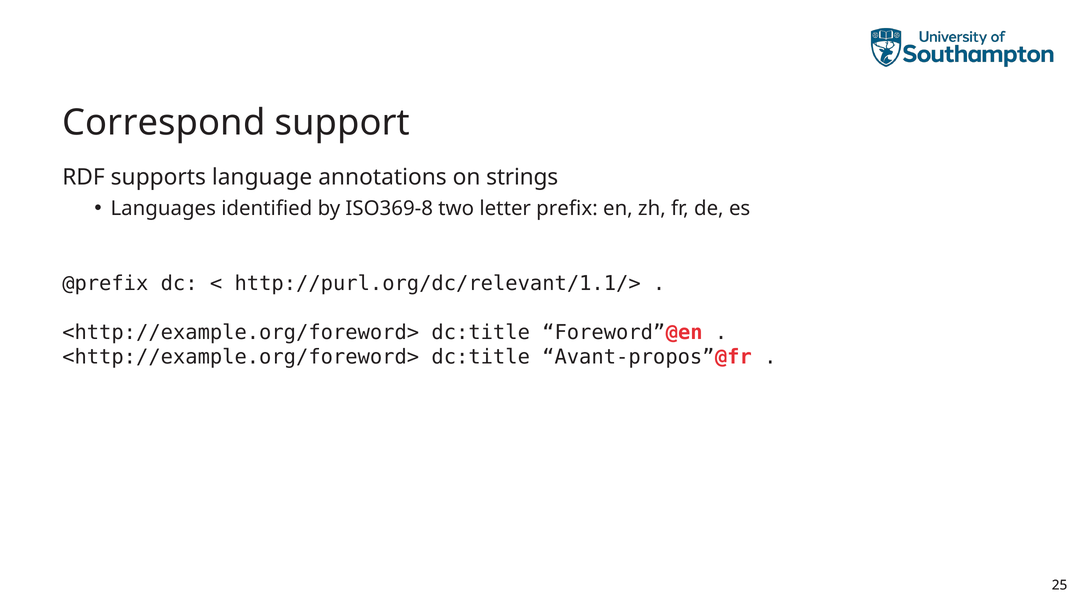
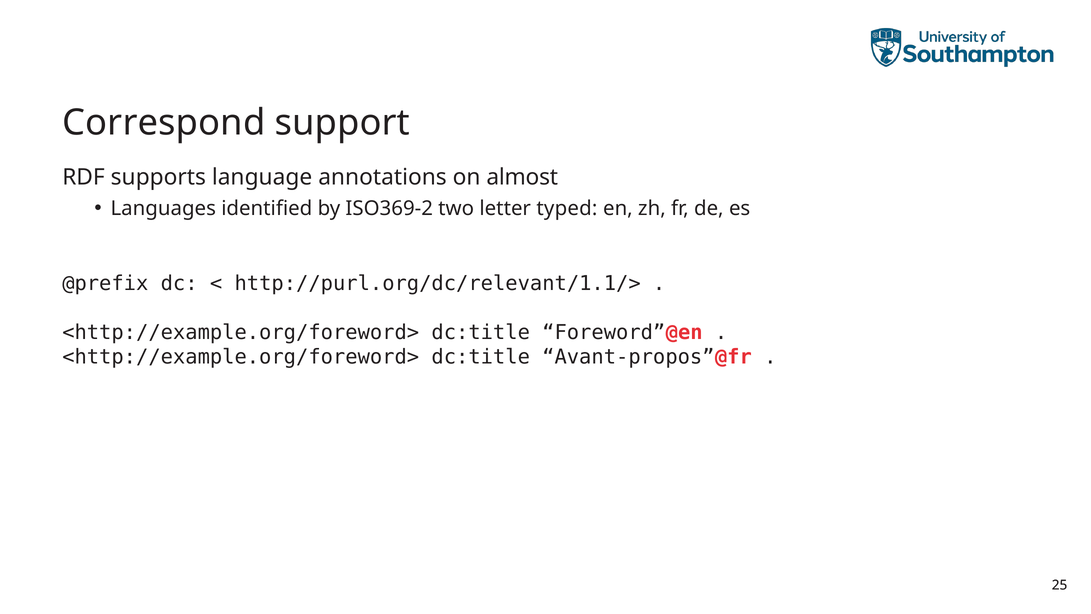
strings: strings -> almost (522, 177)
ISO369-8: ISO369-8 -> ISO369-2 (389, 209)
prefix: prefix -> typed (567, 209)
